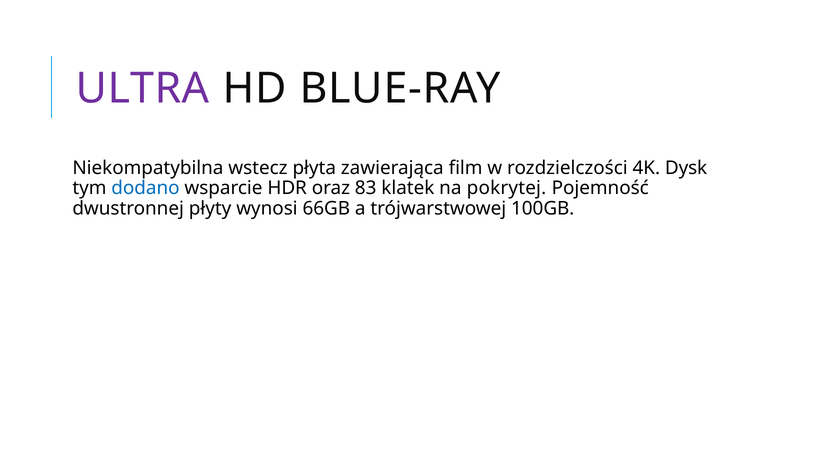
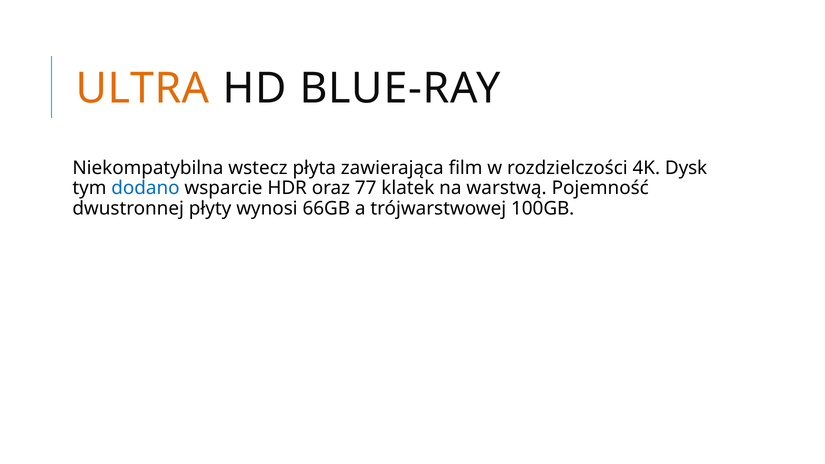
ULTRA colour: purple -> orange (143, 89)
83: 83 -> 77 (366, 188)
pokrytej: pokrytej -> warstwą (507, 188)
